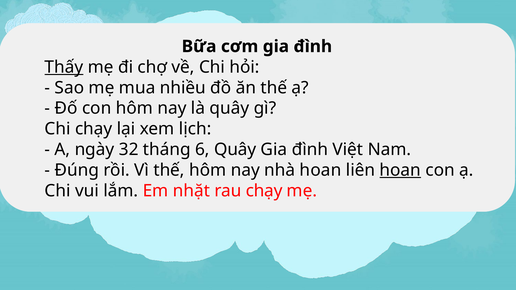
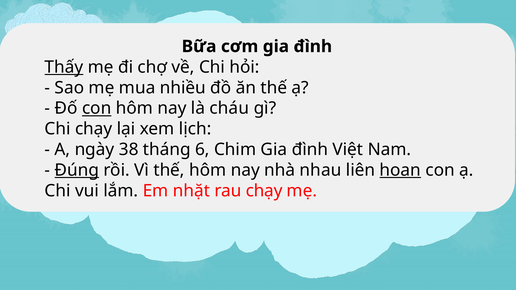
con underline: none -> present (97, 108)
là quây: quây -> cháu (229, 108)
32: 32 -> 38 (129, 150)
6 Quây: Quây -> Chim (235, 150)
Đúng underline: none -> present (77, 170)
nhà hoan: hoan -> nhau (321, 170)
